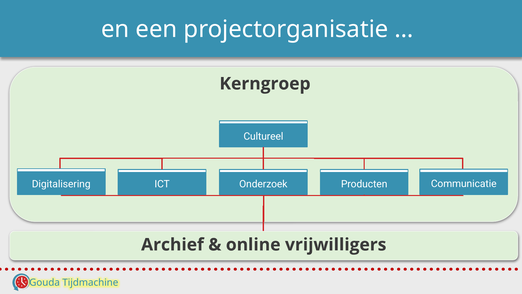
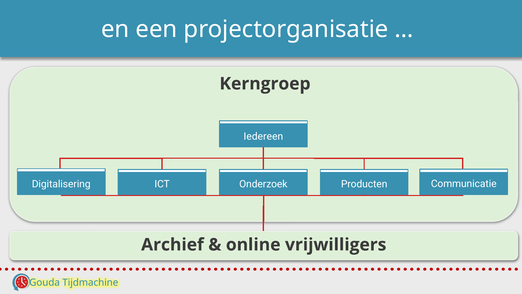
Cultureel: Cultureel -> Iedereen (263, 136)
